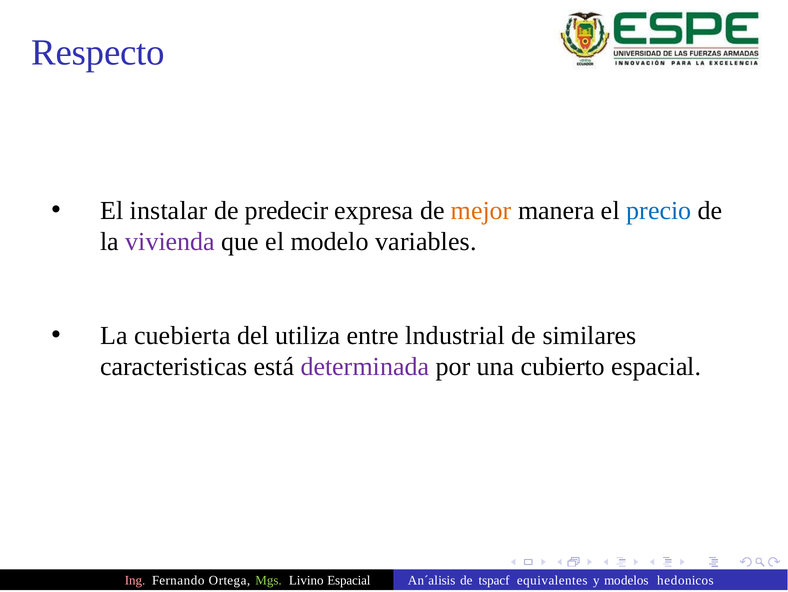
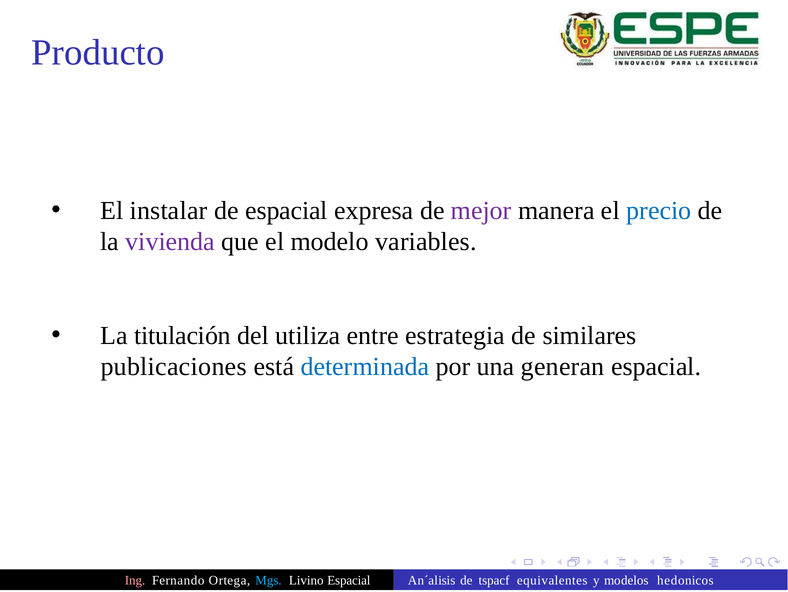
Respecto: Respecto -> Producto (98, 53)
de predecir: predecir -> espacial (287, 211)
mejor colour: orange -> purple (481, 211)
cuebierta: cuebierta -> titulación (182, 336)
lndustrial: lndustrial -> estrategia (455, 336)
caracteristicas: caracteristicas -> publicaciones (174, 367)
determinada colour: purple -> blue (365, 367)
cubierto: cubierto -> generan (563, 367)
Mgs colour: light green -> light blue (269, 581)
